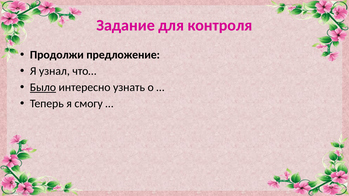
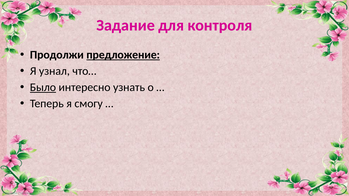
предложение underline: none -> present (123, 55)
